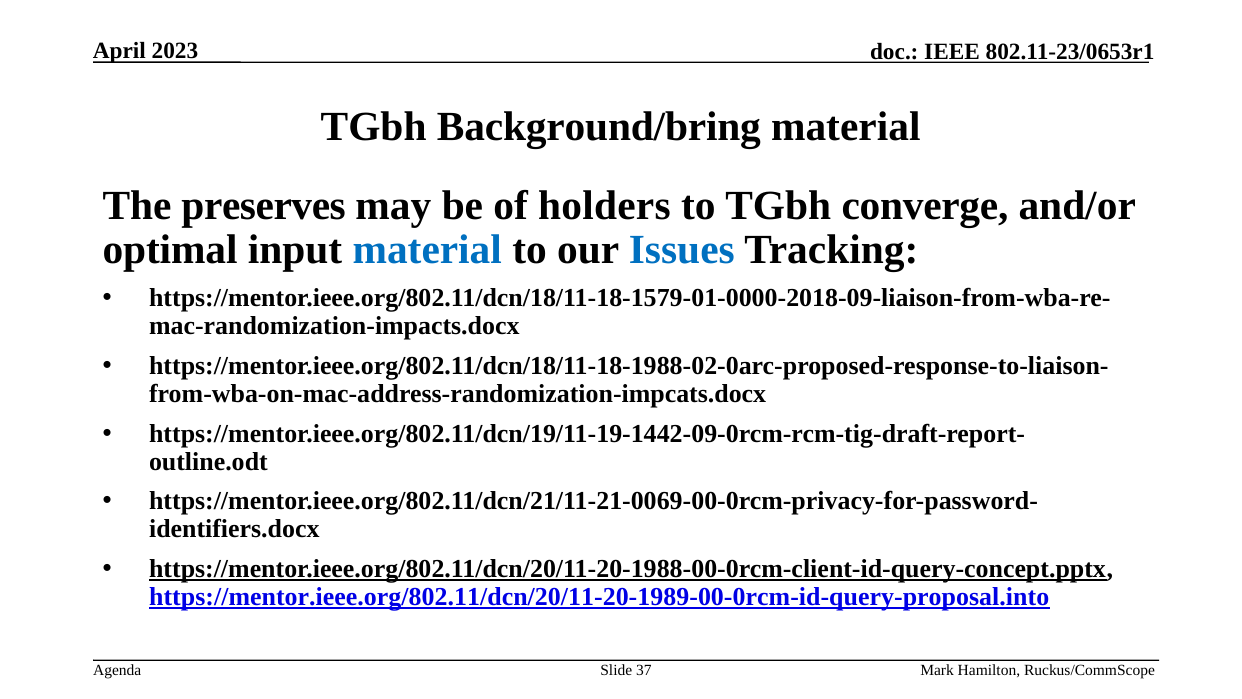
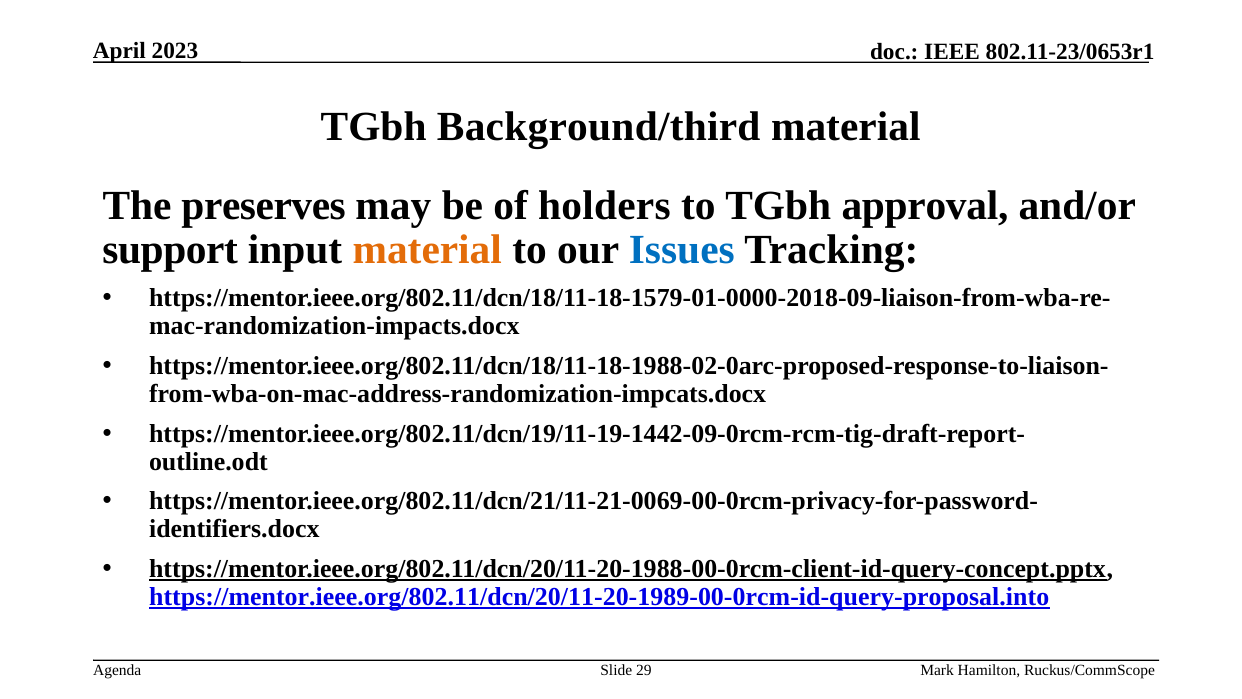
Background/bring: Background/bring -> Background/third (599, 127)
converge: converge -> approval (925, 205)
optimal: optimal -> support (170, 250)
material colour: blue -> orange (427, 250)
37: 37 -> 29 (644, 670)
